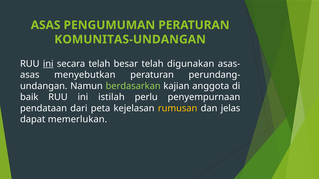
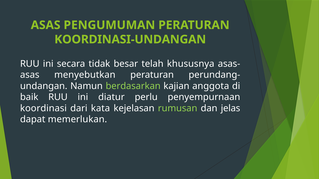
KOMUNITAS-UNDANGAN: KOMUNITAS-UNDANGAN -> KOORDINASI-UNDANGAN (130, 40)
ini underline: present -> none (48, 64)
secara telah: telah -> tidak (99, 64)
digunakan: digunakan -> khususnya (191, 64)
istilah: istilah -> diatur (111, 97)
pendataan: pendataan -> koordinasi (43, 109)
peta: peta -> kata (100, 109)
rumusan colour: yellow -> light green (178, 109)
